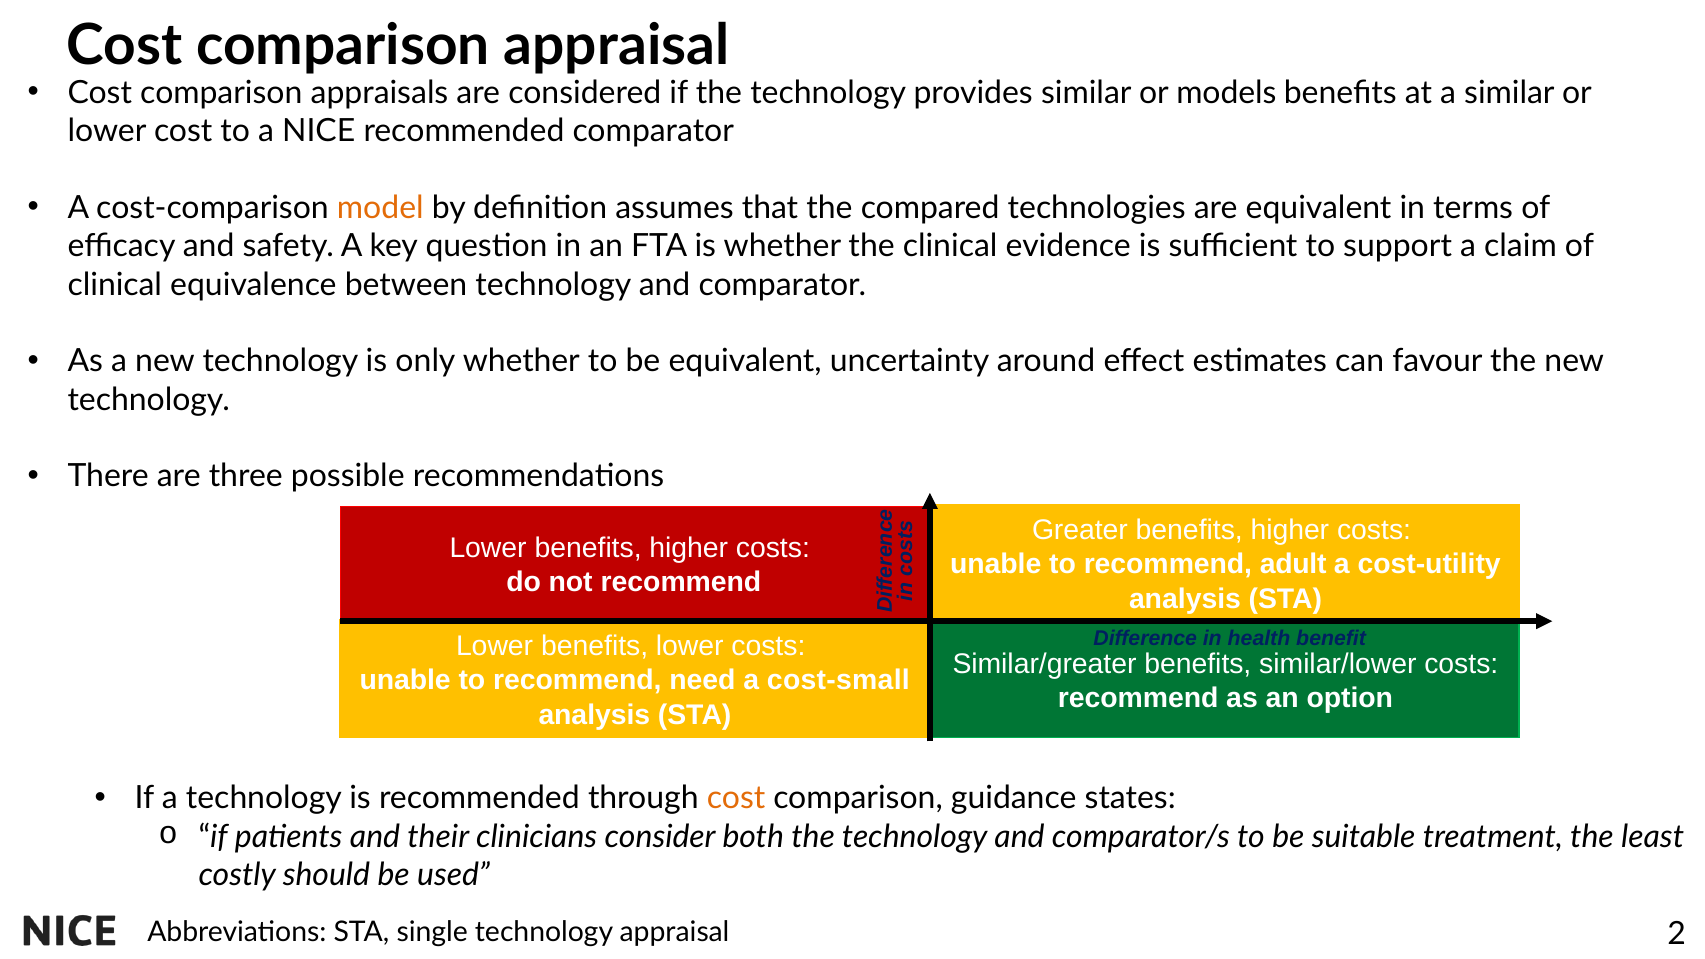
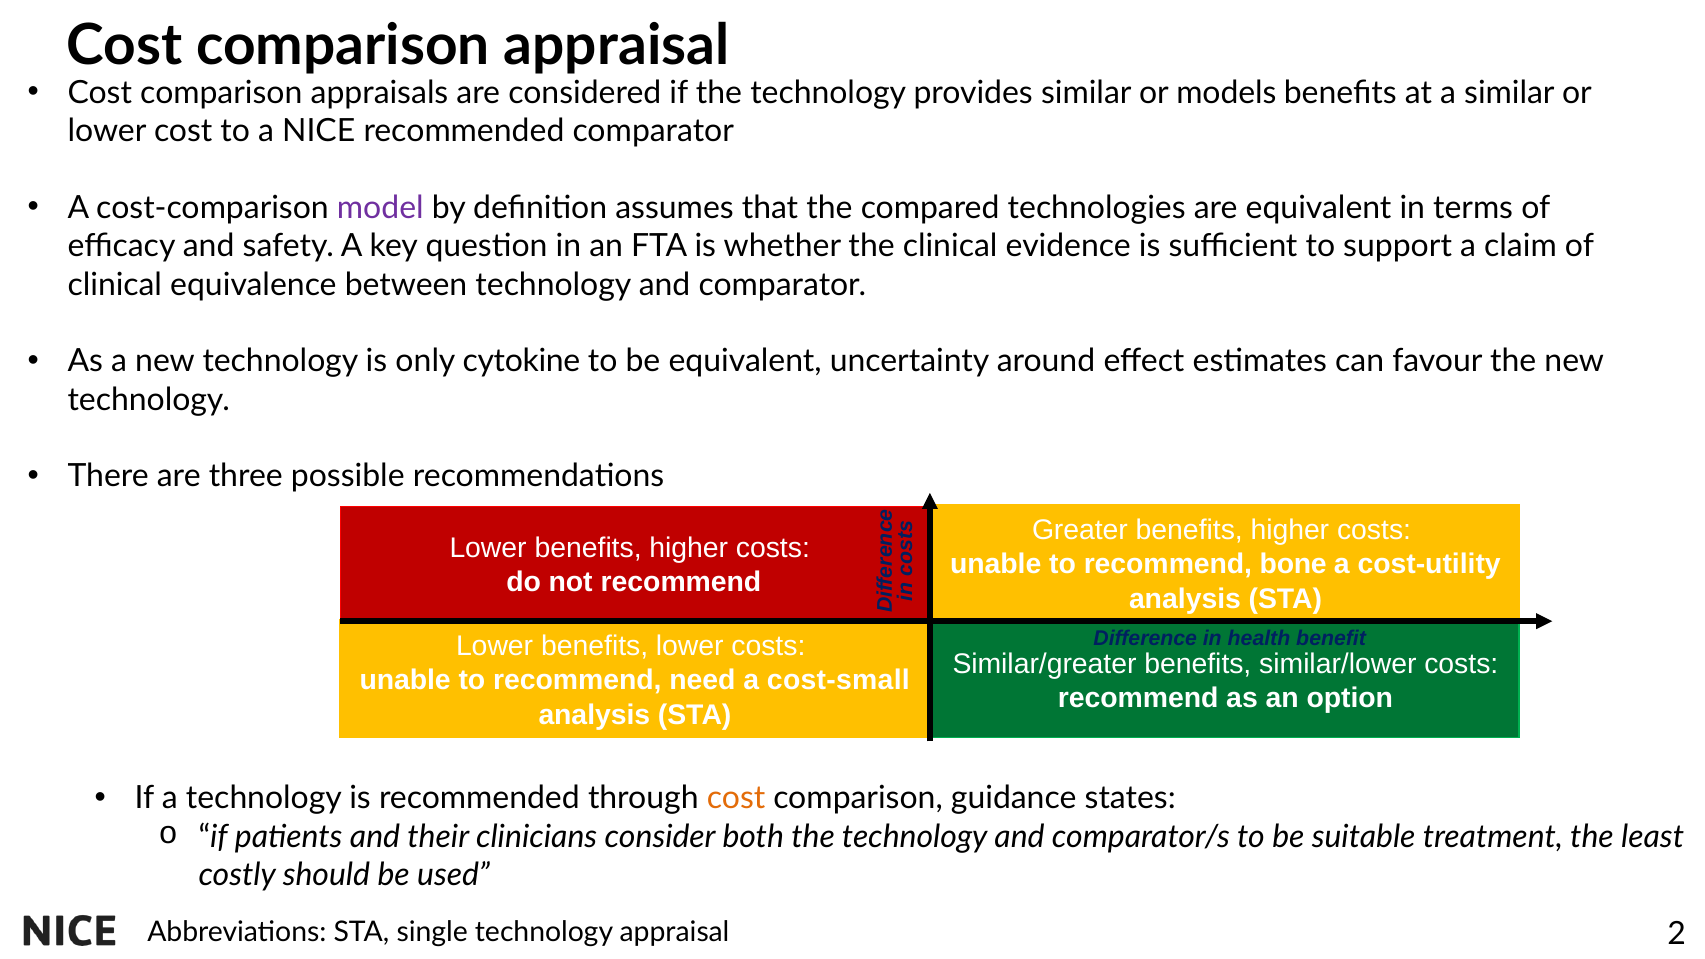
model colour: orange -> purple (380, 208)
only whether: whether -> cytokine (521, 361)
adult: adult -> bone (1293, 565)
